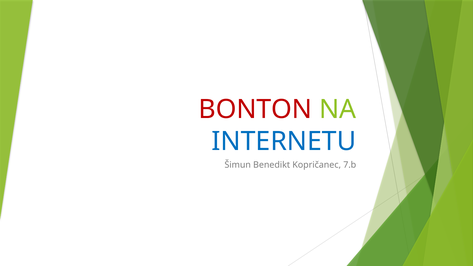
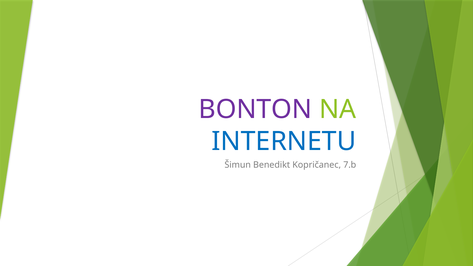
BONTON colour: red -> purple (255, 109)
